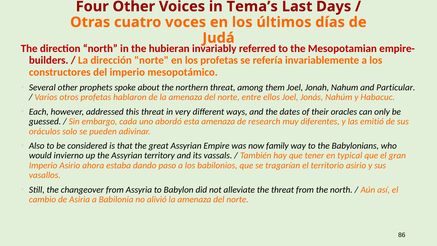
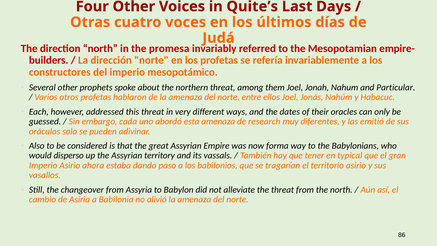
Tema’s: Tema’s -> Quite’s (252, 6)
hubieran: hubieran -> promesa (169, 48)
family: family -> forma (277, 146)
invierno: invierno -> disperso (69, 156)
